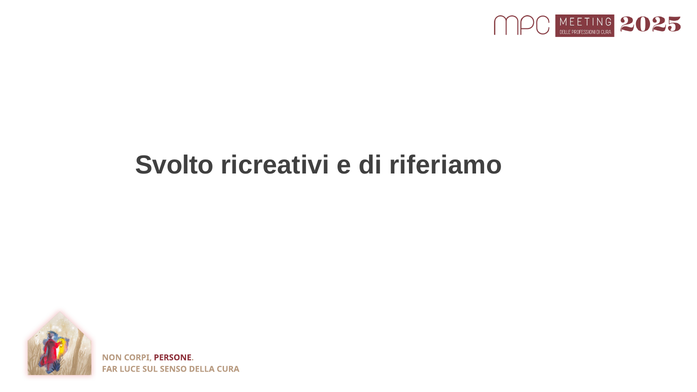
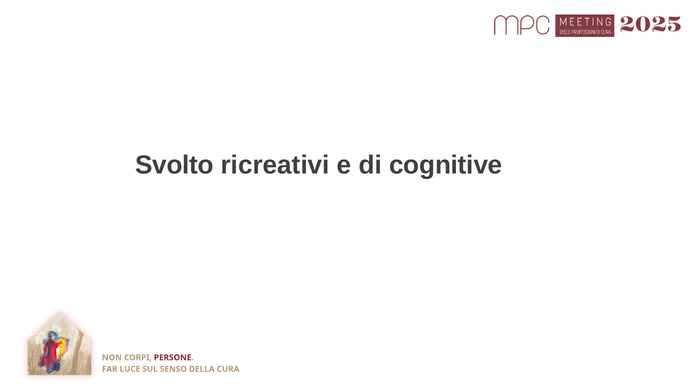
riferiamo: riferiamo -> cognitive (446, 165)
